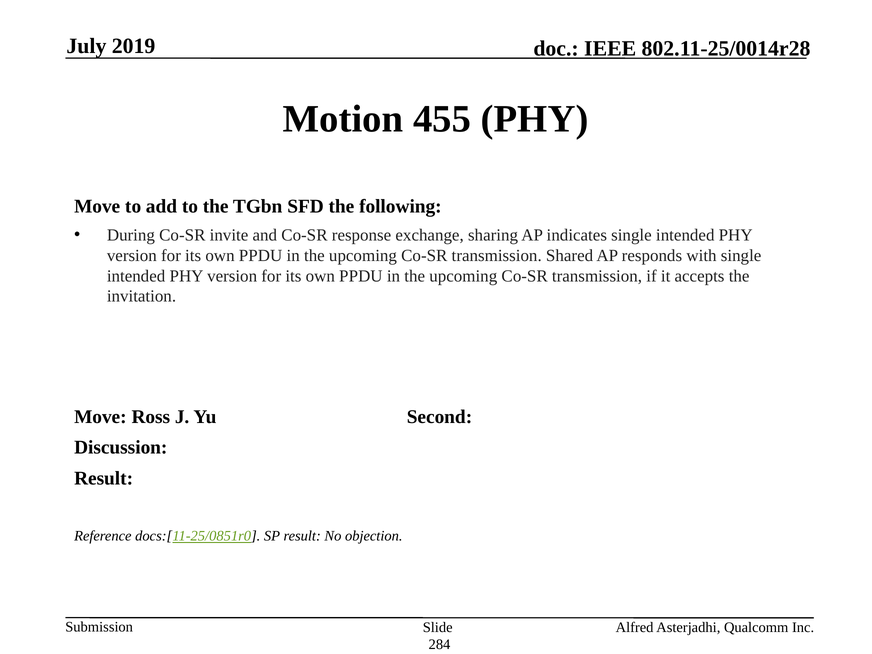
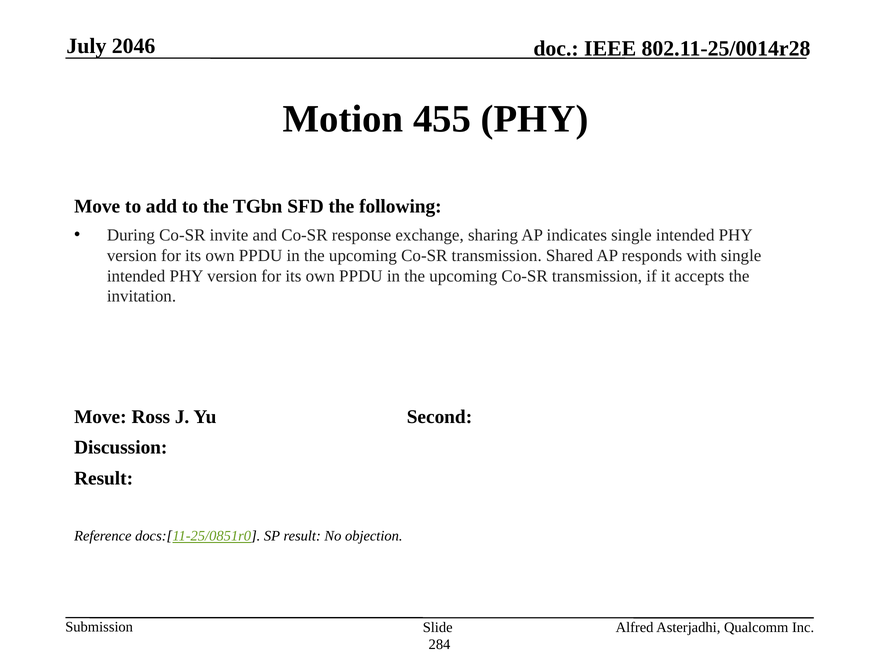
2019: 2019 -> 2046 (134, 46)
